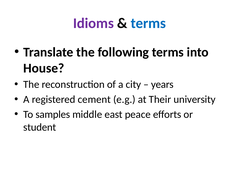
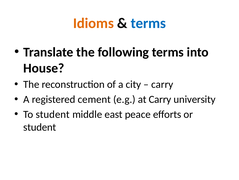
Idioms colour: purple -> orange (93, 23)
years: years -> carry (162, 84)
at Their: Their -> Carry (160, 99)
To samples: samples -> student (53, 114)
